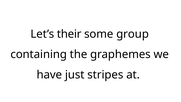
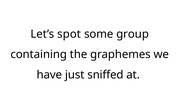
their: their -> spot (69, 34)
stripes: stripes -> sniffed (105, 75)
